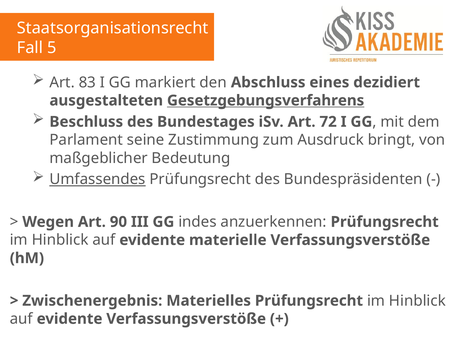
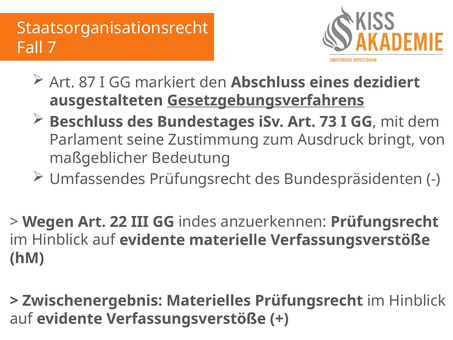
5: 5 -> 7 (52, 48)
83: 83 -> 87 (87, 82)
72: 72 -> 73 (328, 122)
Umfassendes underline: present -> none (97, 179)
90: 90 -> 22 (118, 222)
